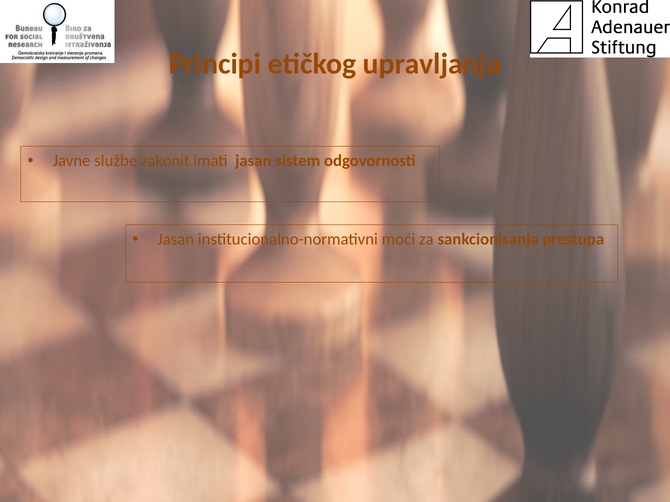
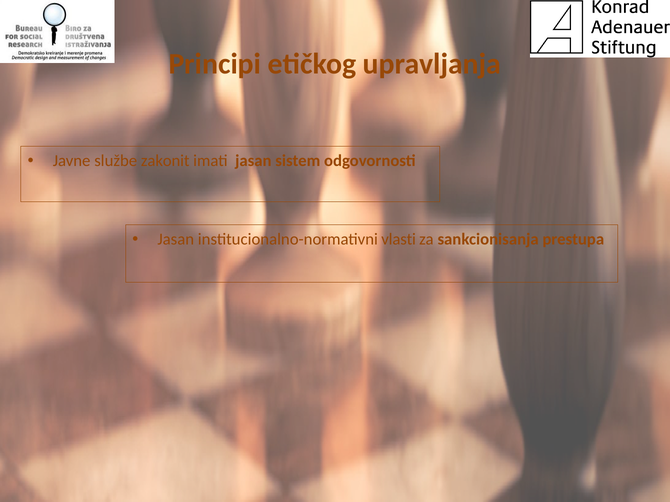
moći: moći -> vlasti (399, 240)
